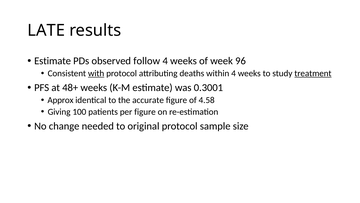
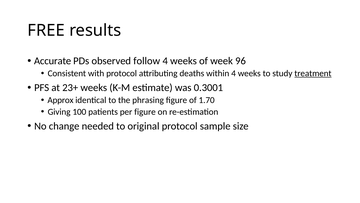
LATE: LATE -> FREE (46, 30)
Estimate: Estimate -> Accurate (53, 61)
with underline: present -> none (96, 73)
48+: 48+ -> 23+ (70, 88)
accurate: accurate -> phrasing (148, 100)
4.58: 4.58 -> 1.70 (207, 100)
